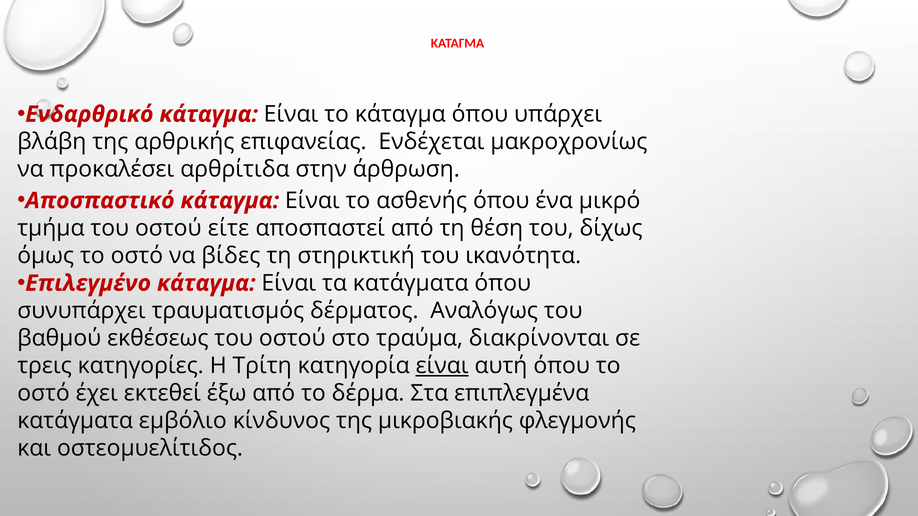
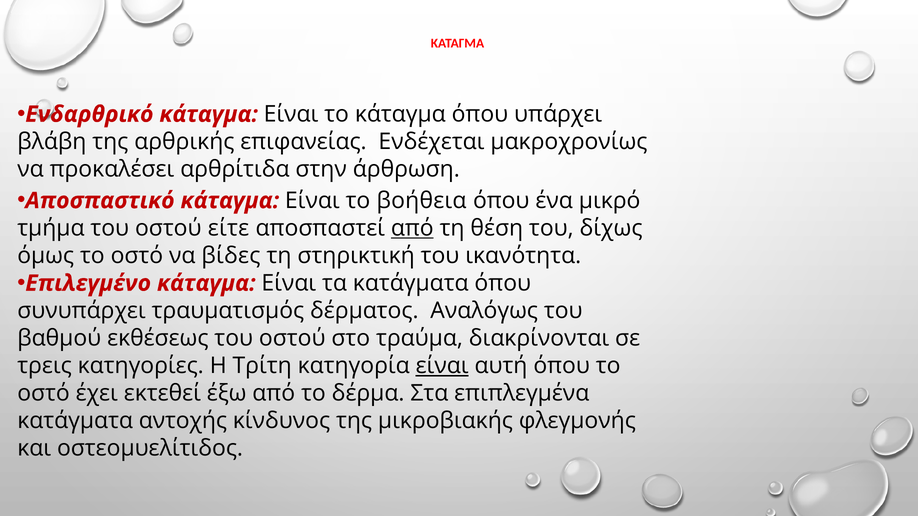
ασθενής: ασθενής -> βοήθεια (422, 201)
από underline: none -> present (412, 228)
εμβόλιο: εμβόλιο -> αντοχής (183, 421)
